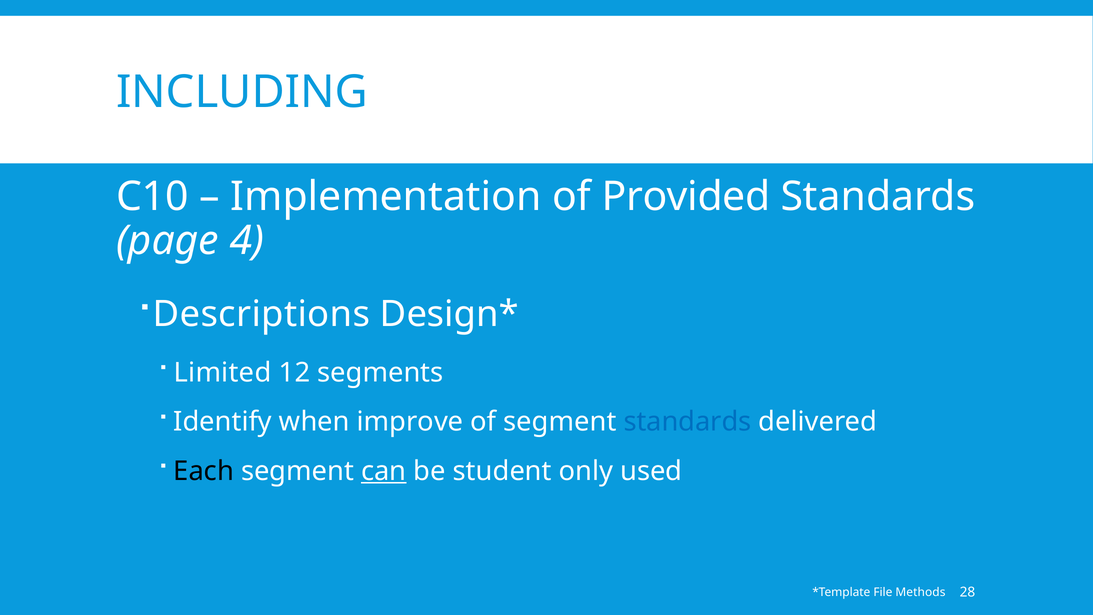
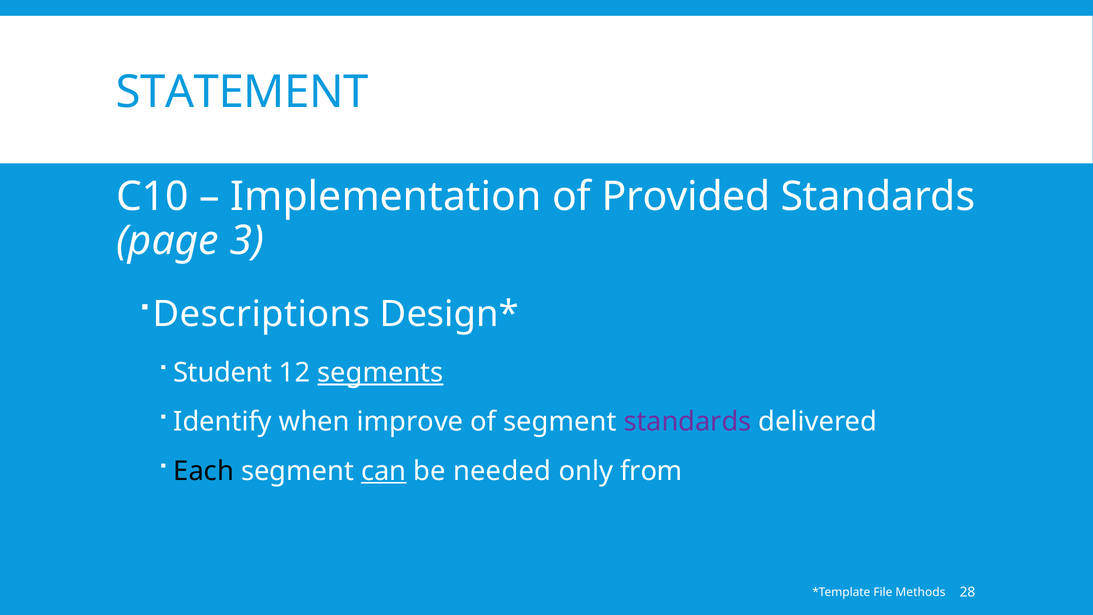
INCLUDING: INCLUDING -> STATEMENT (242, 92)
4: 4 -> 3 (247, 241)
Limited: Limited -> Student (223, 373)
segments underline: none -> present (380, 373)
standards colour: blue -> purple (687, 422)
student: student -> needed (502, 471)
used: used -> from (651, 471)
